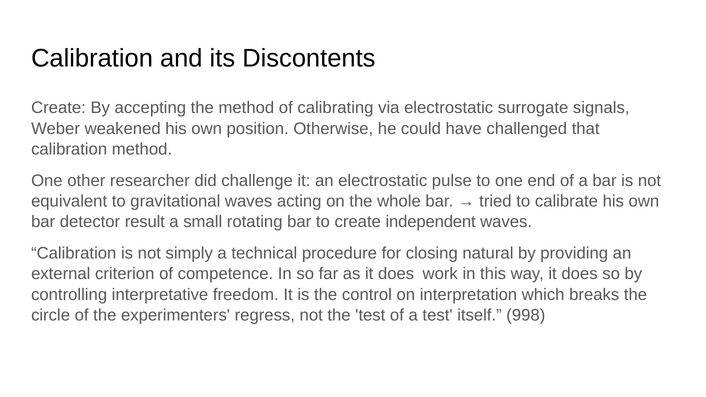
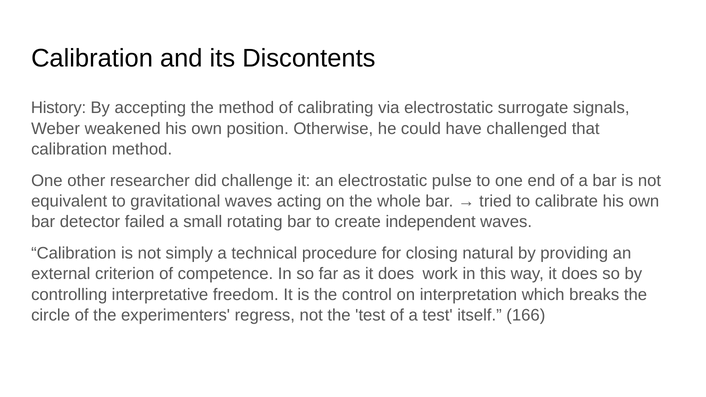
Create: Create -> History (59, 108)
result: result -> failed (145, 222)
998: 998 -> 166 (526, 315)
